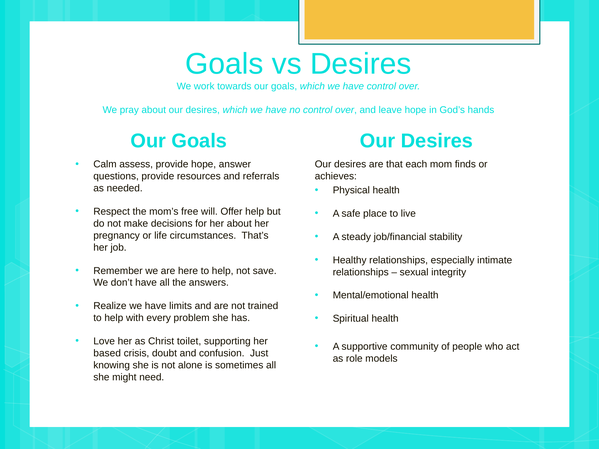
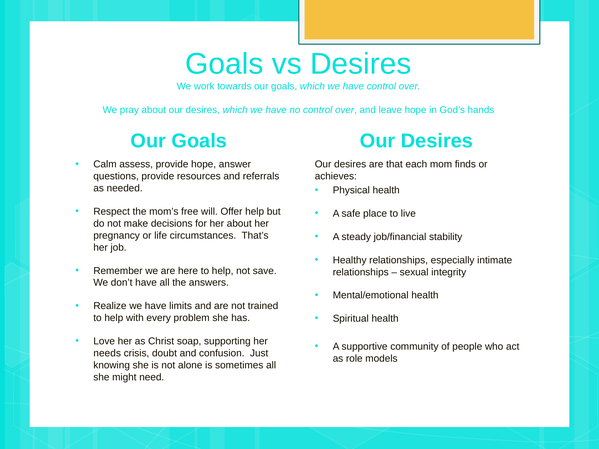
toilet: toilet -> soap (189, 341)
based: based -> needs (107, 353)
